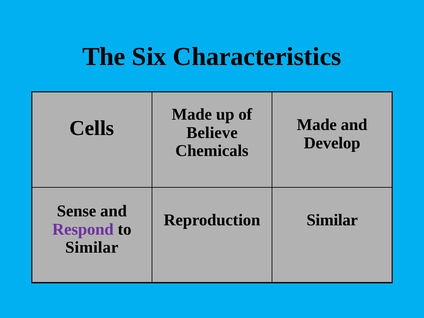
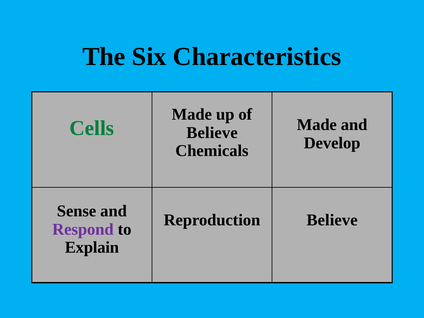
Cells colour: black -> green (92, 128)
Reproduction Similar: Similar -> Believe (332, 220)
Similar: Similar -> Explain (92, 248)
